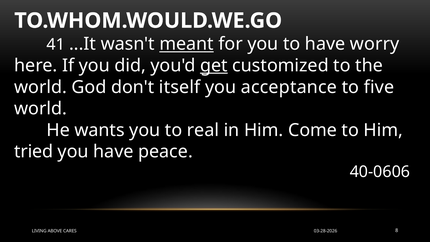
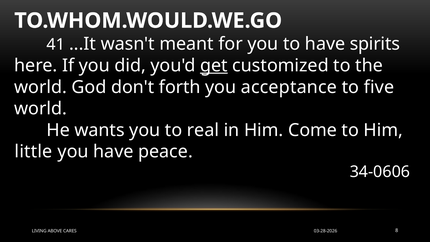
meant underline: present -> none (187, 44)
worry: worry -> spirits (375, 44)
itself: itself -> forth (180, 87)
tried: tried -> little (34, 152)
40-0606: 40-0606 -> 34-0606 (380, 172)
